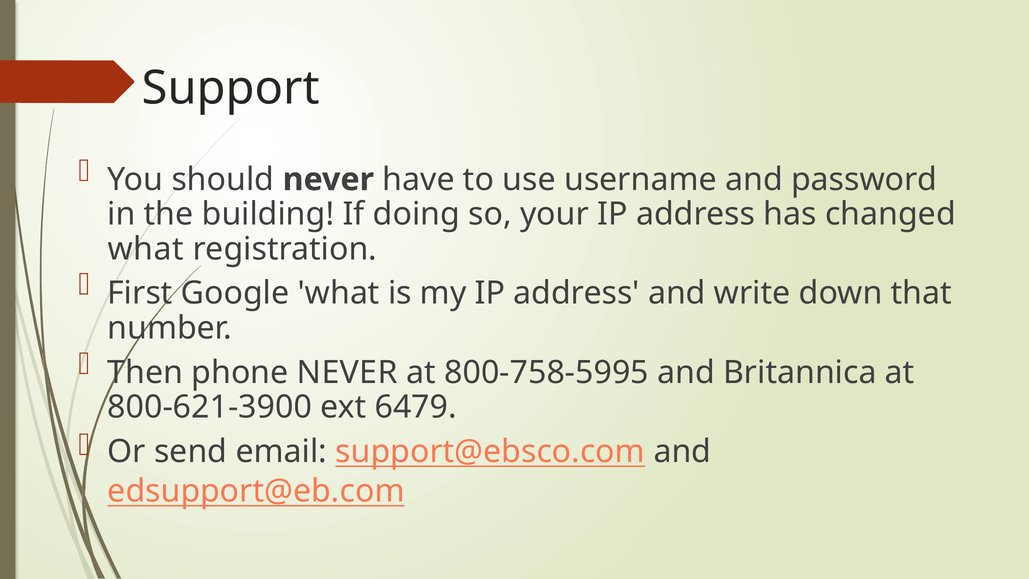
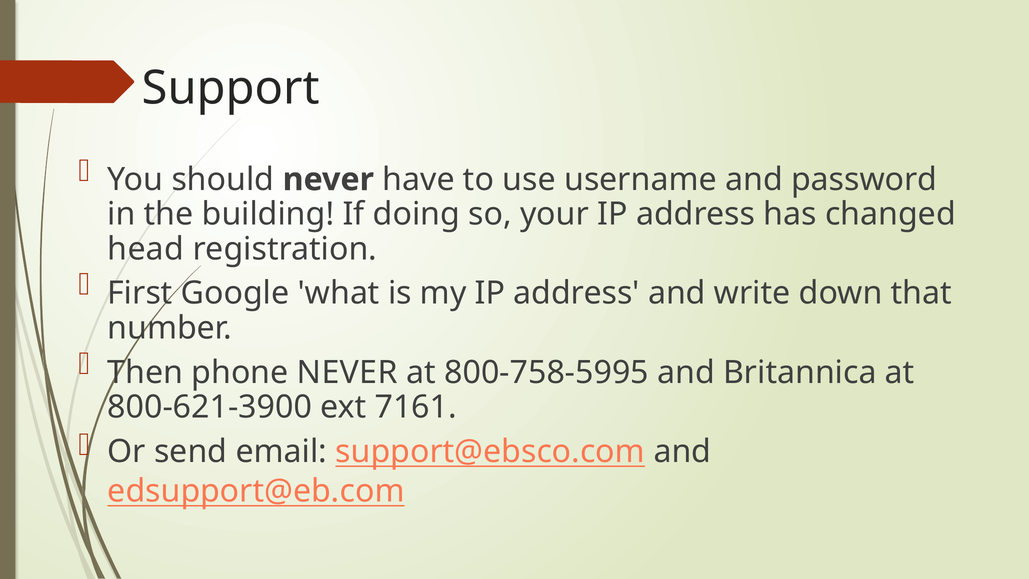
what: what -> head (146, 249)
6479: 6479 -> 7161 (416, 407)
